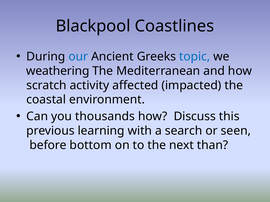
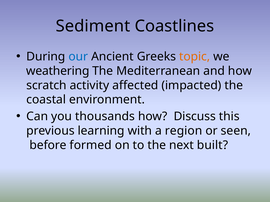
Blackpool: Blackpool -> Sediment (93, 26)
topic colour: blue -> orange (195, 57)
search: search -> region (184, 131)
bottom: bottom -> formed (91, 146)
than: than -> built (212, 146)
